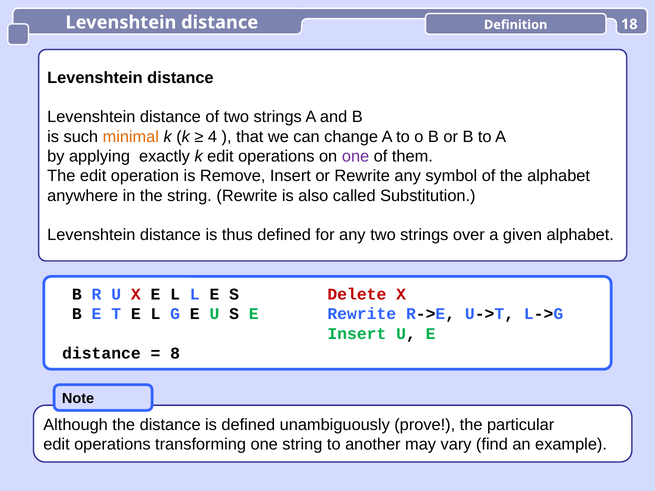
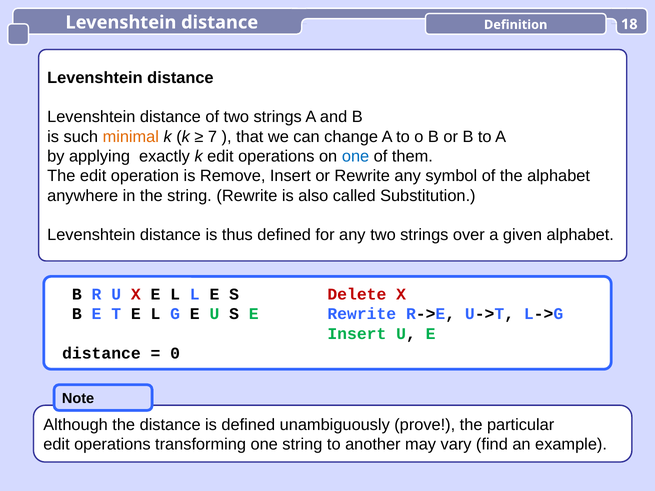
4: 4 -> 7 (212, 137)
one colour: purple -> blue (356, 156)
8: 8 -> 0 (175, 354)
